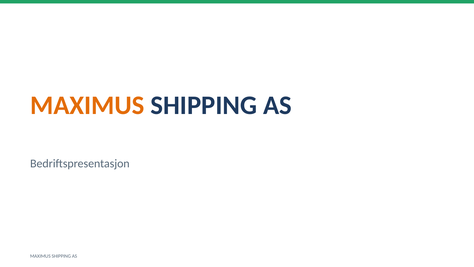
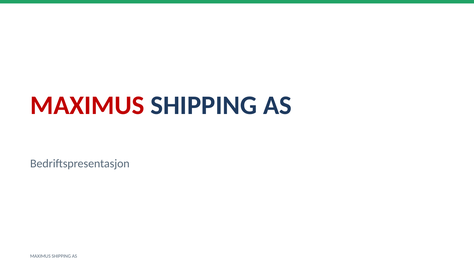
MAXIMUS colour: orange -> red (87, 105)
